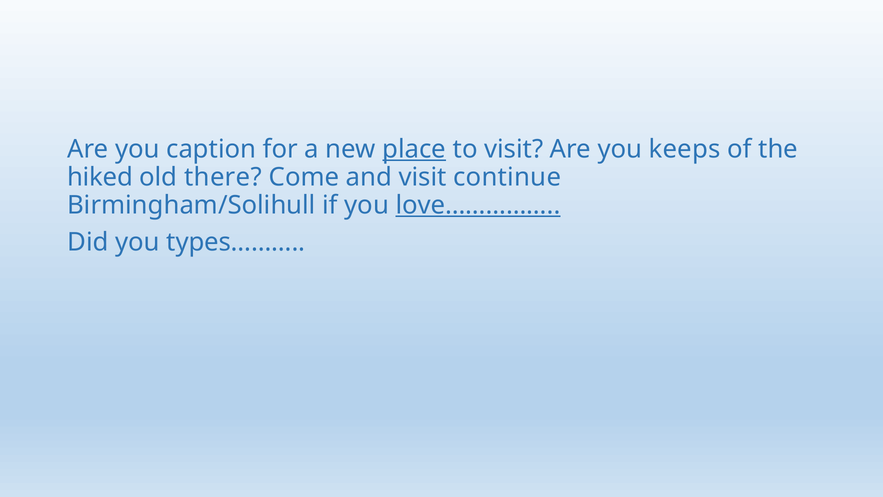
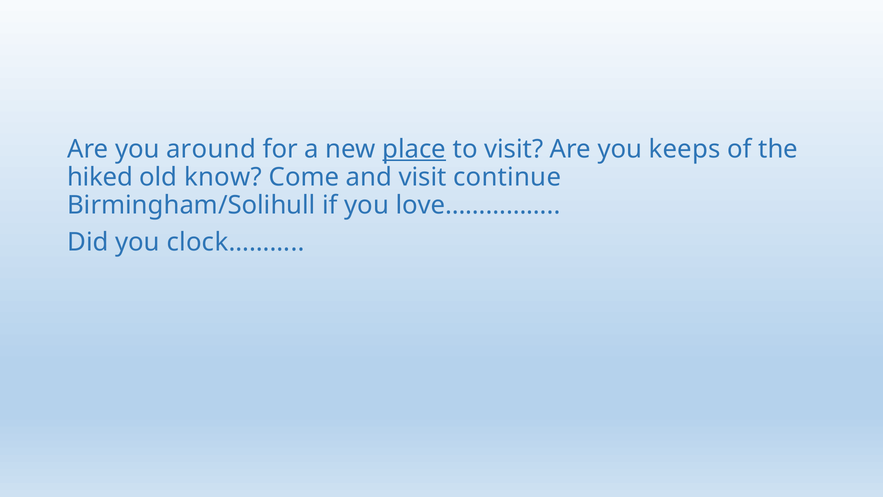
caption: caption -> around (211, 149)
there: there -> know (223, 177)
love…………… underline: present -> none (478, 205)
types………: types……… -> clock……… (236, 242)
